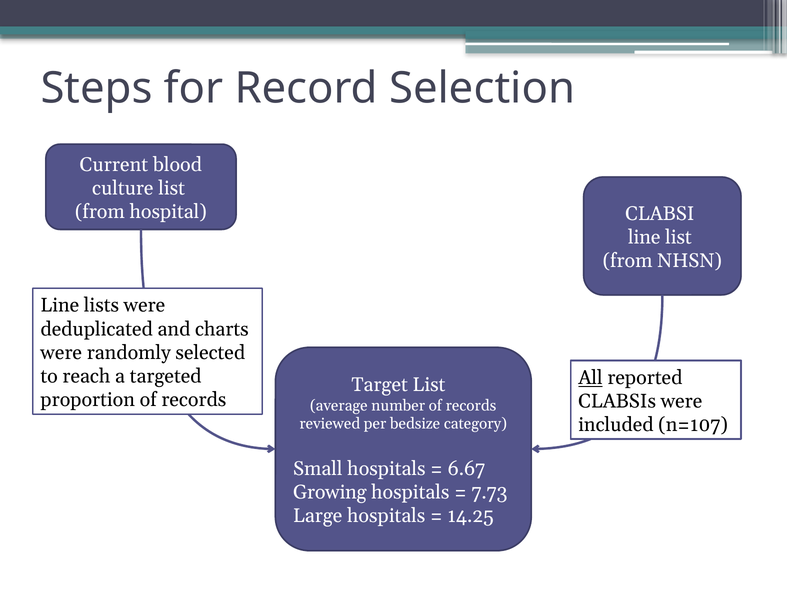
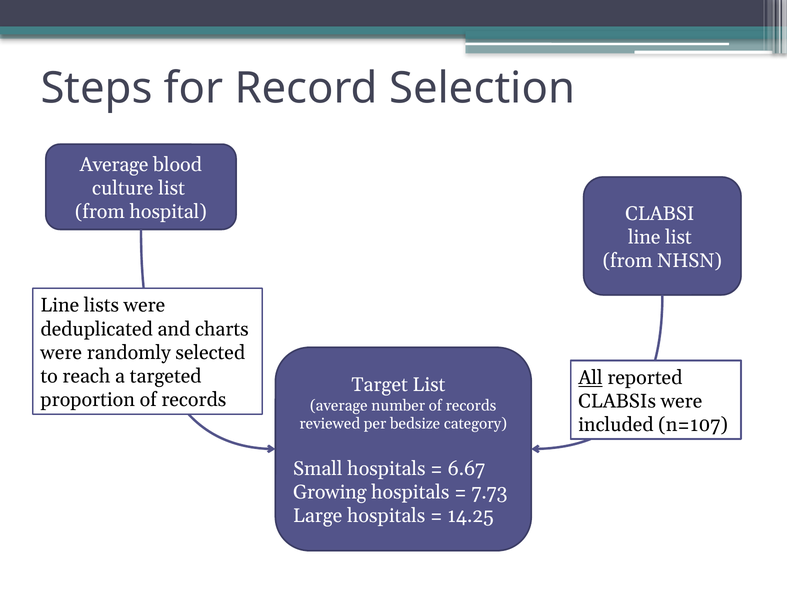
Current: Current -> Average (114, 165)
